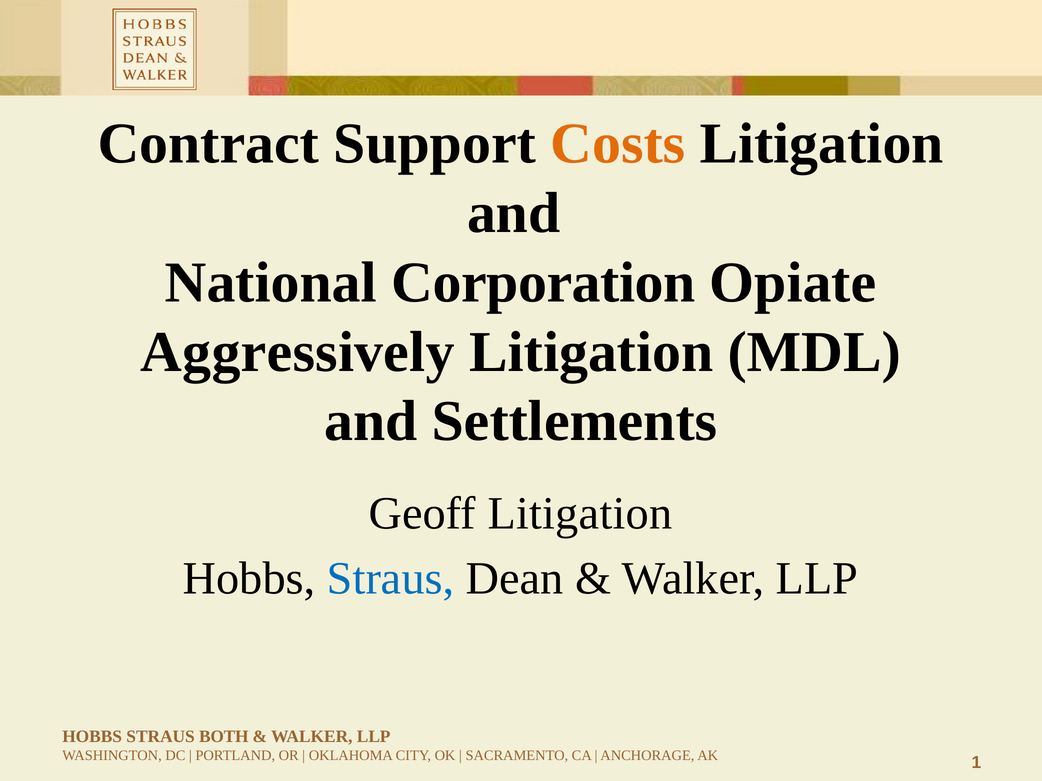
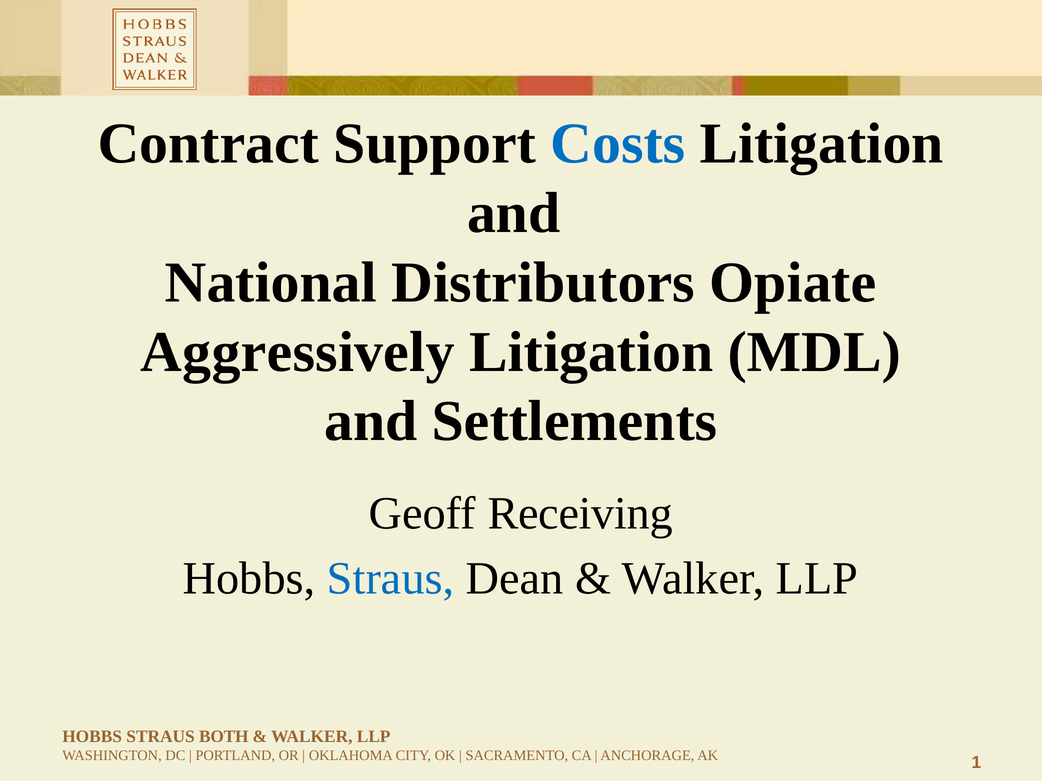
Costs colour: orange -> blue (618, 144)
Corporation: Corporation -> Distributors (543, 283)
Geoff Litigation: Litigation -> Receiving (580, 514)
